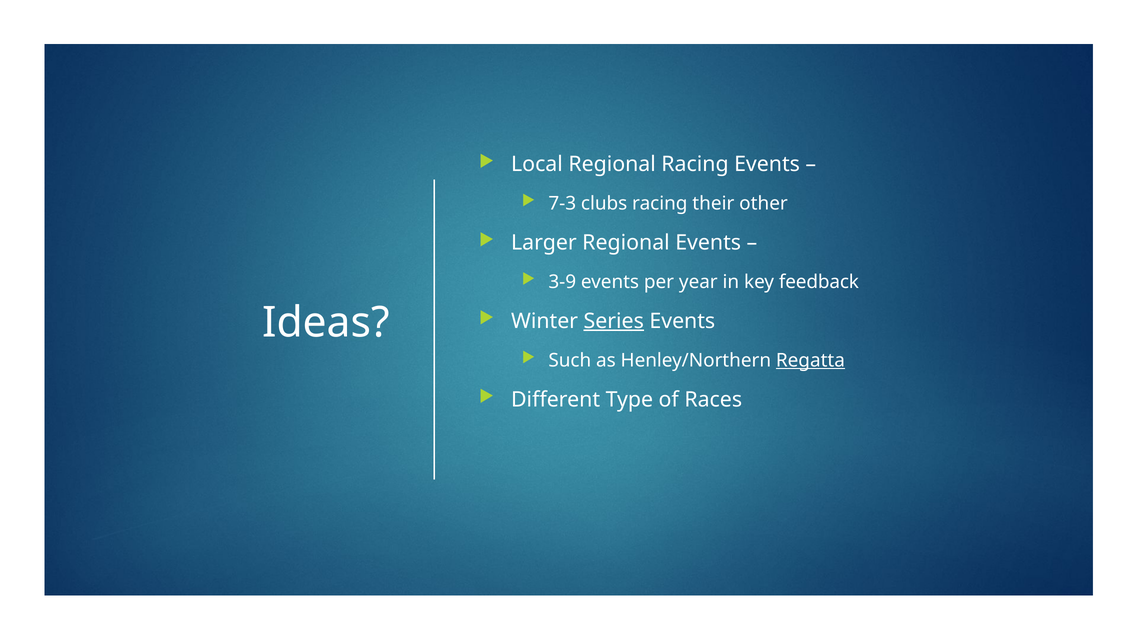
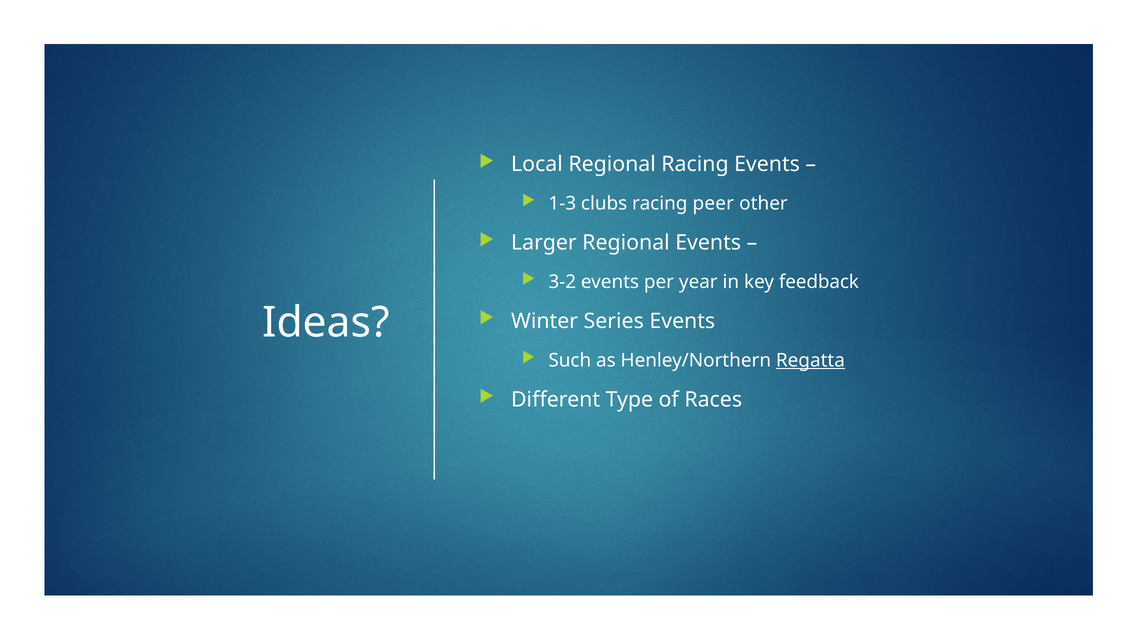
7-3: 7-3 -> 1-3 (562, 203)
their: their -> peer (713, 203)
3-9: 3-9 -> 3-2 (562, 282)
Series underline: present -> none (614, 321)
